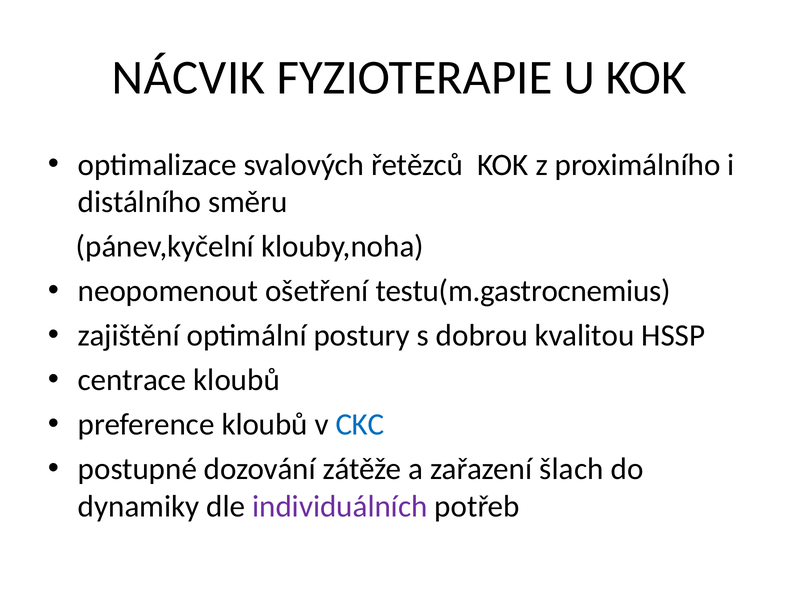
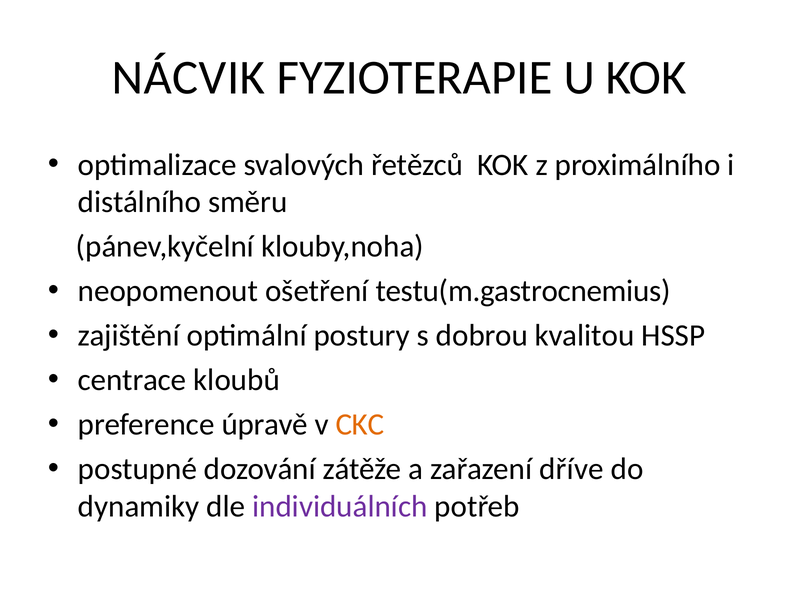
preference kloubů: kloubů -> úpravě (265, 424)
CKC colour: blue -> orange (360, 424)
šlach: šlach -> dříve (572, 468)
